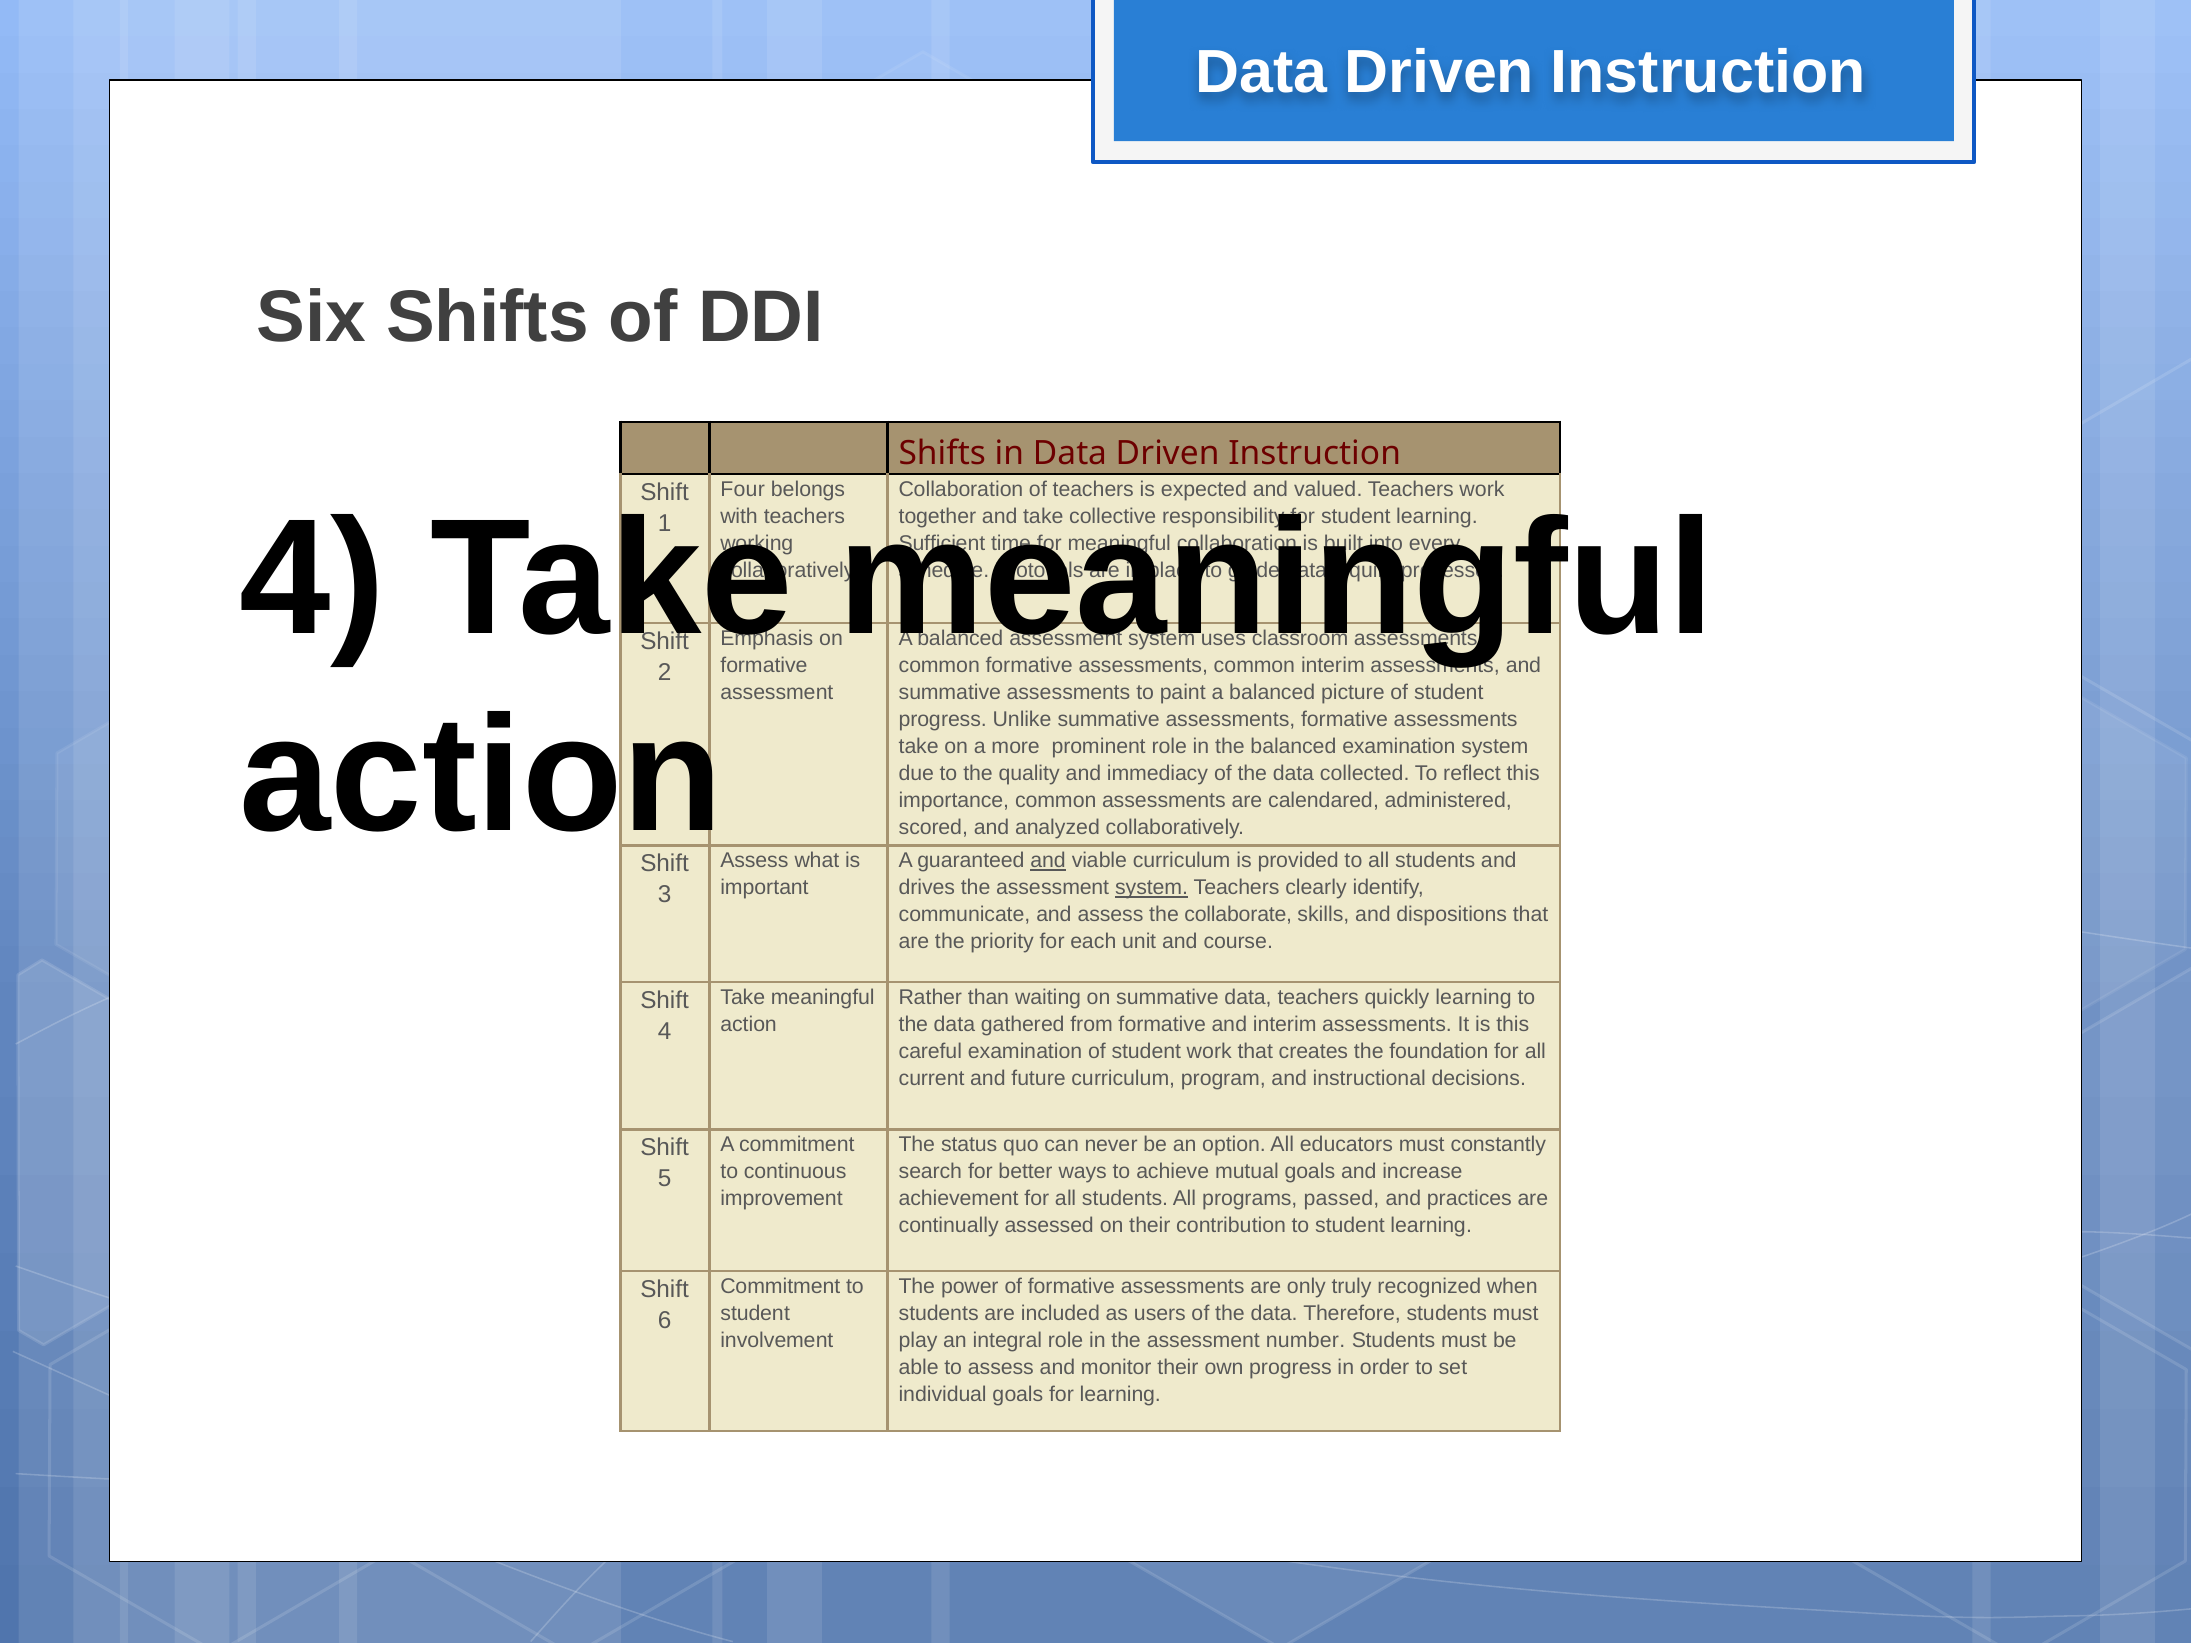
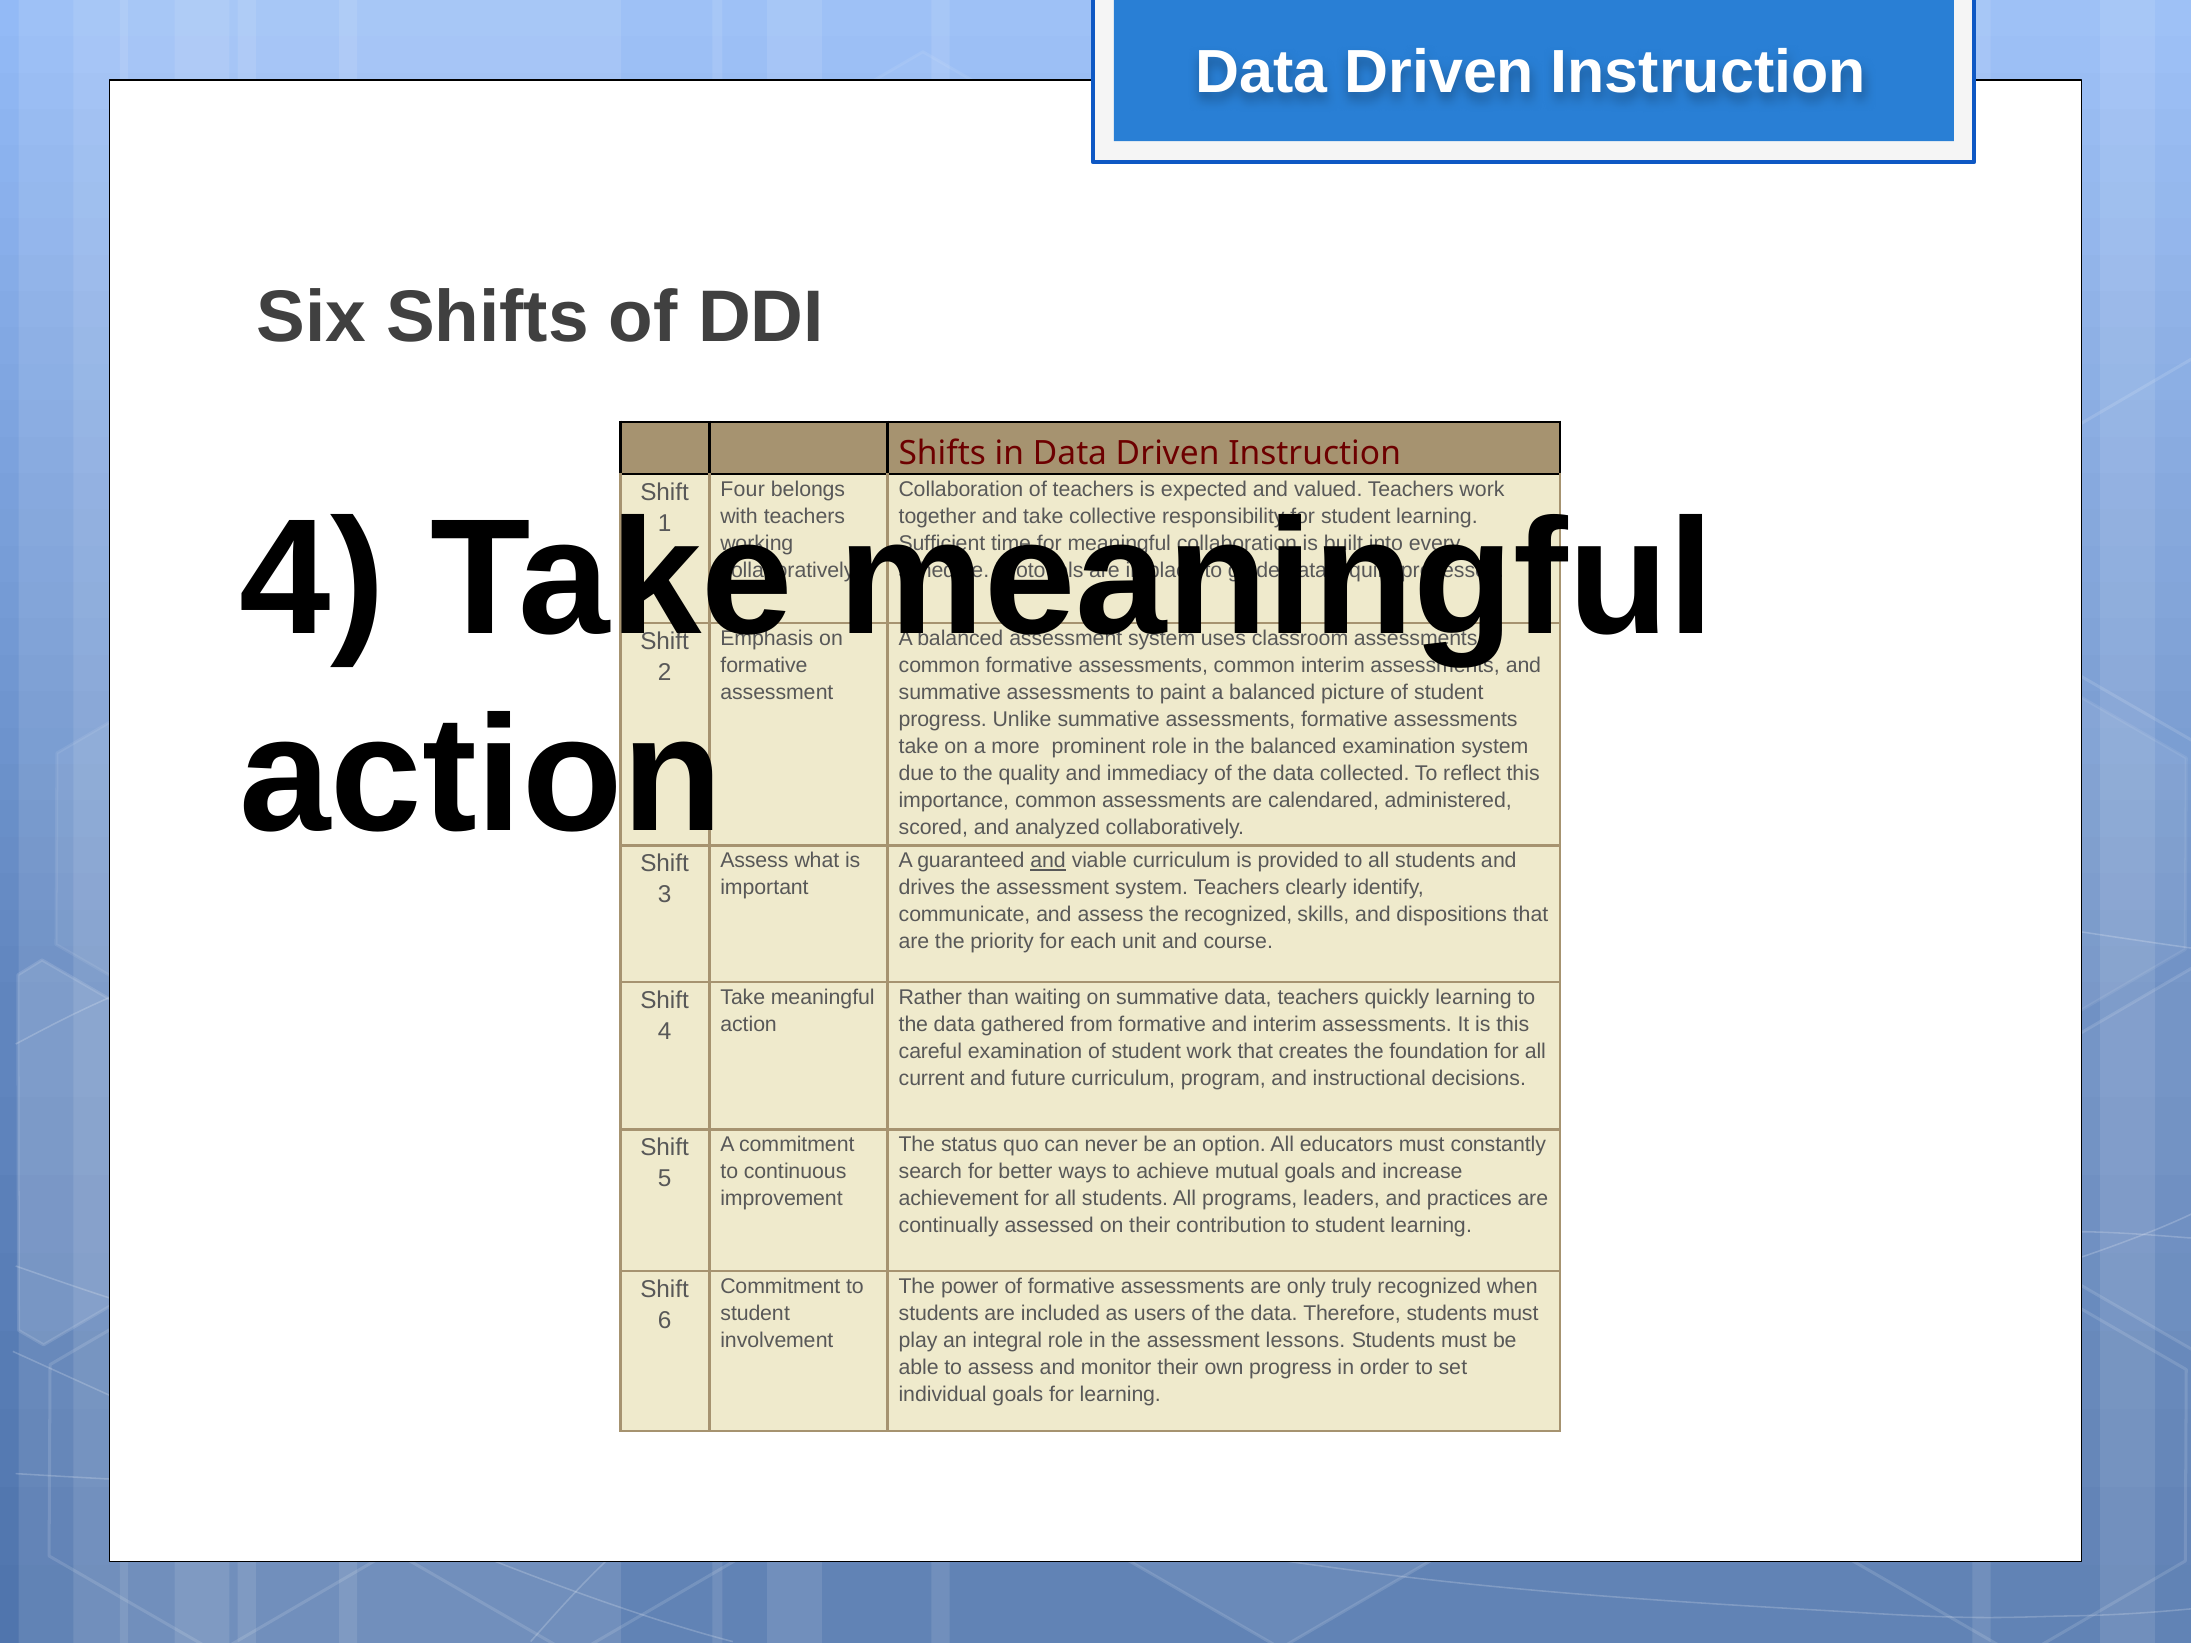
system underline: present -> none (1152, 888)
the collaborate: collaborate -> recognized (1238, 915)
passed: passed -> leaders (1342, 1199)
number: number -> lessons (1305, 1341)
